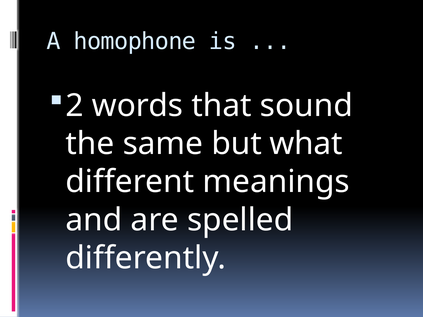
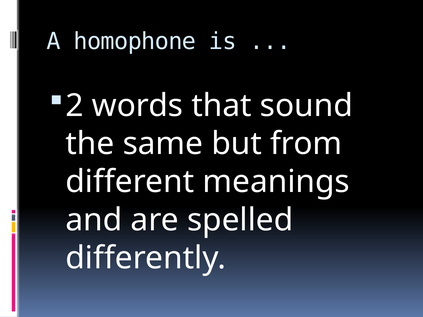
what: what -> from (306, 144)
